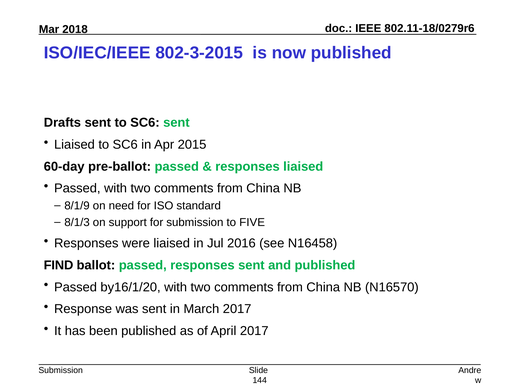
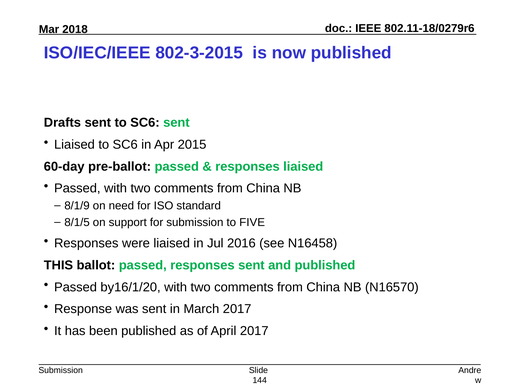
8/1/3: 8/1/3 -> 8/1/5 (77, 222)
FIND: FIND -> THIS (58, 265)
